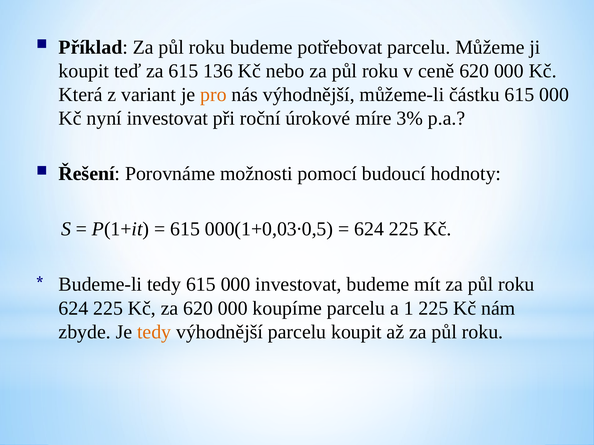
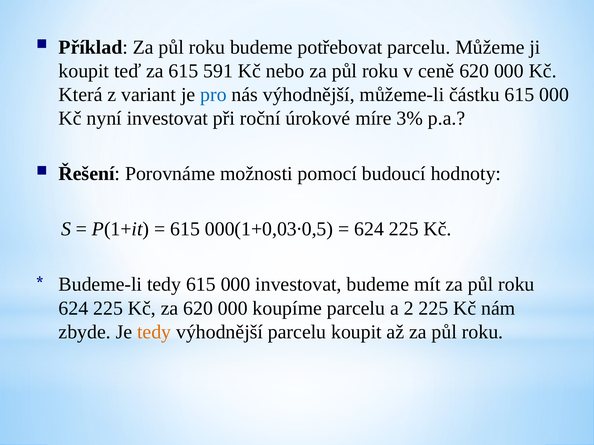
136: 136 -> 591 (218, 71)
pro colour: orange -> blue (213, 95)
1: 1 -> 2 (409, 309)
